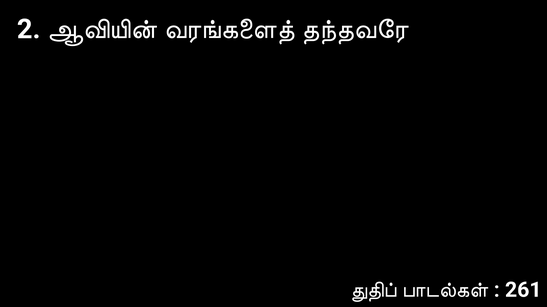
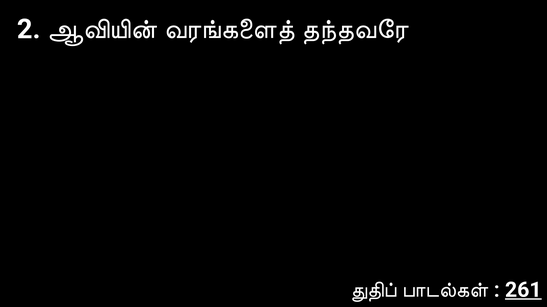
261 underline: none -> present (523, 290)
